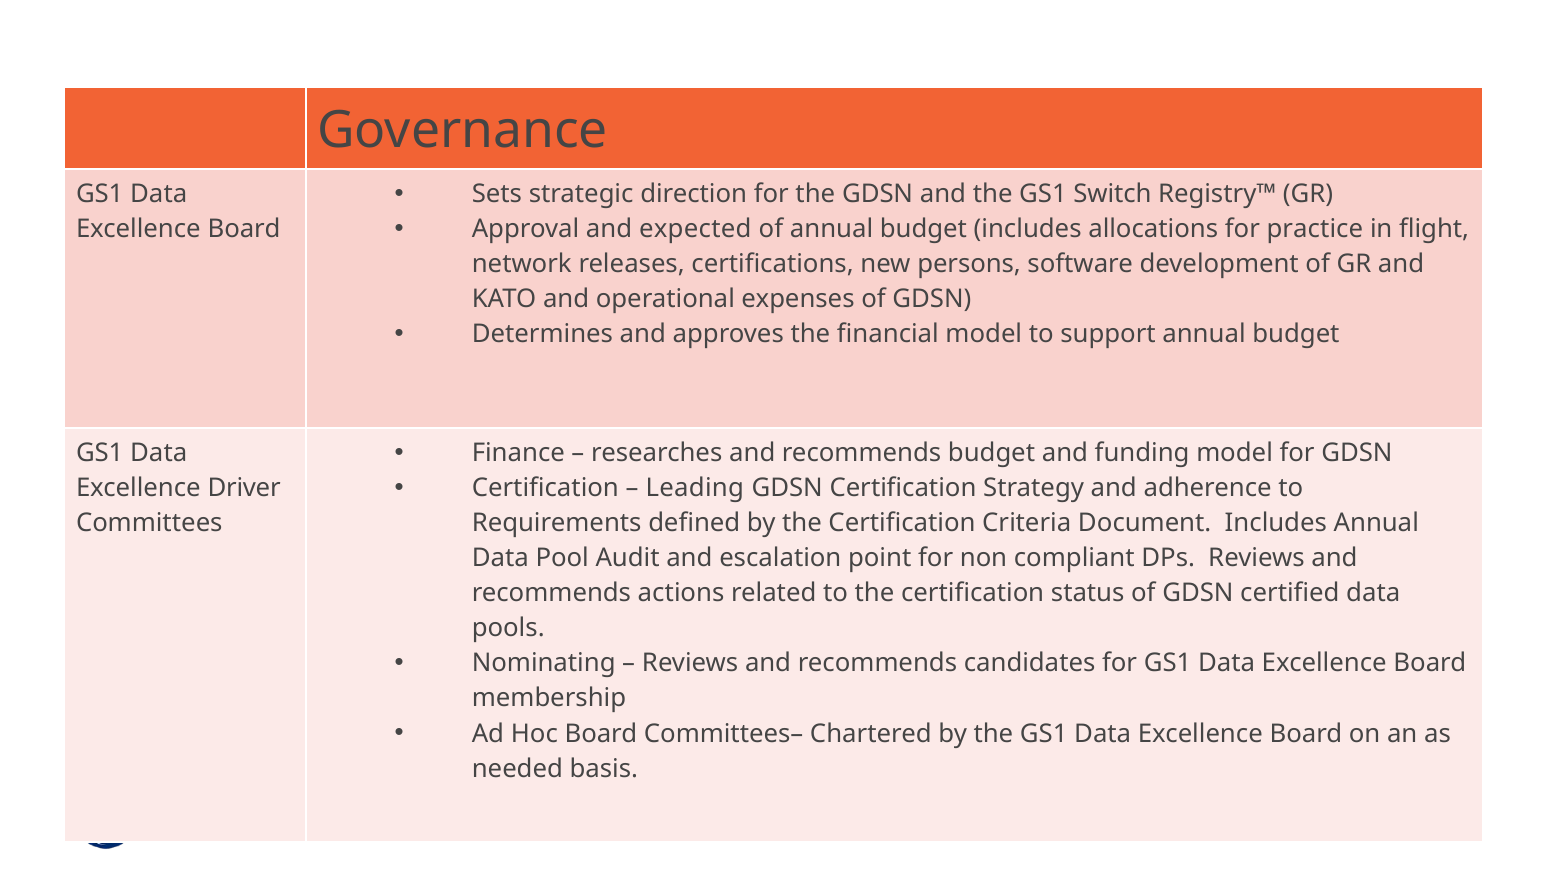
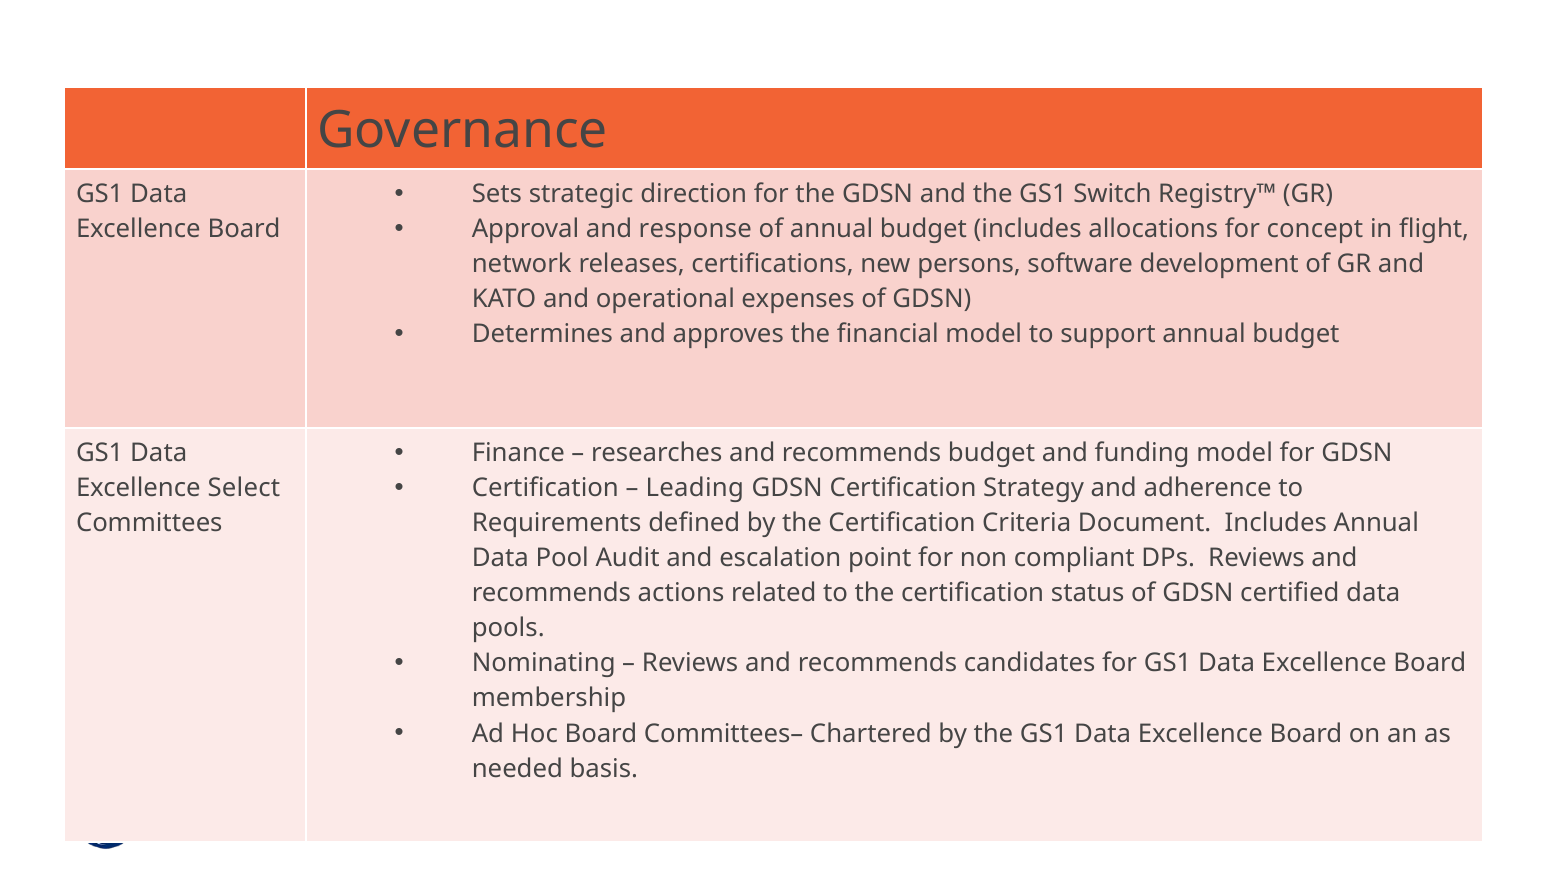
expected: expected -> response (695, 229)
practice: practice -> concept (1315, 229)
Driver: Driver -> Select (244, 488)
